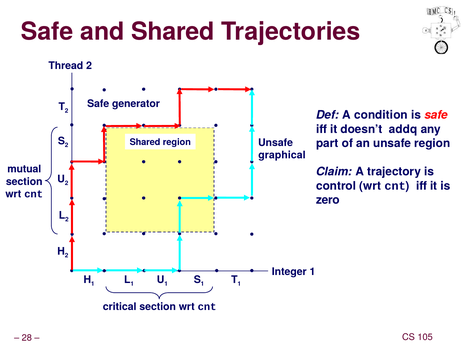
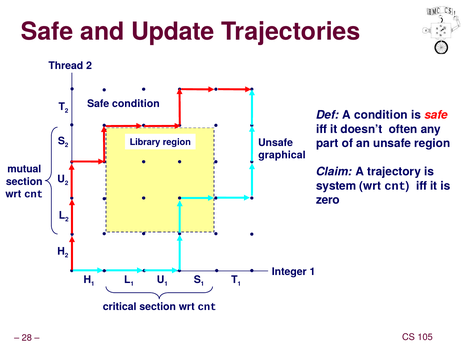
and Shared: Shared -> Update (173, 32)
Safe generator: generator -> condition (136, 103)
addq: addq -> often (403, 129)
Shared: Shared -> Library (145, 142)
control: control -> system (336, 185)
